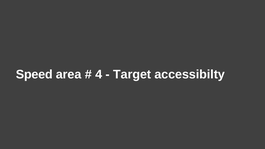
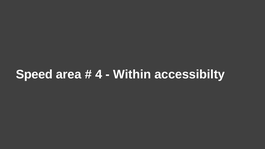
Target: Target -> Within (132, 74)
